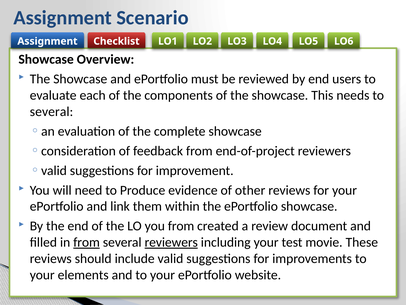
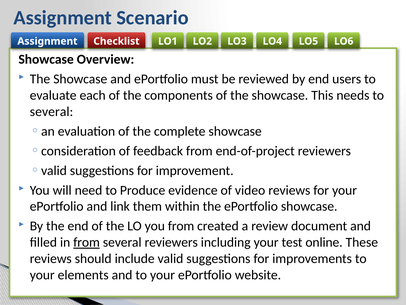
other: other -> video (250, 190)
reviewers underline: present -> none (171, 242)
movie: movie -> online (324, 242)
